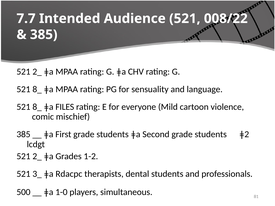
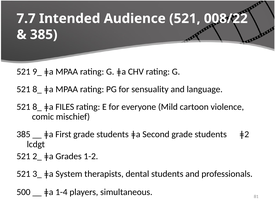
2_: 2_ -> 9_ (37, 72)
Rdacpc: Rdacpc -> System (69, 174)
1-0: 1-0 -> 1-4 (61, 192)
